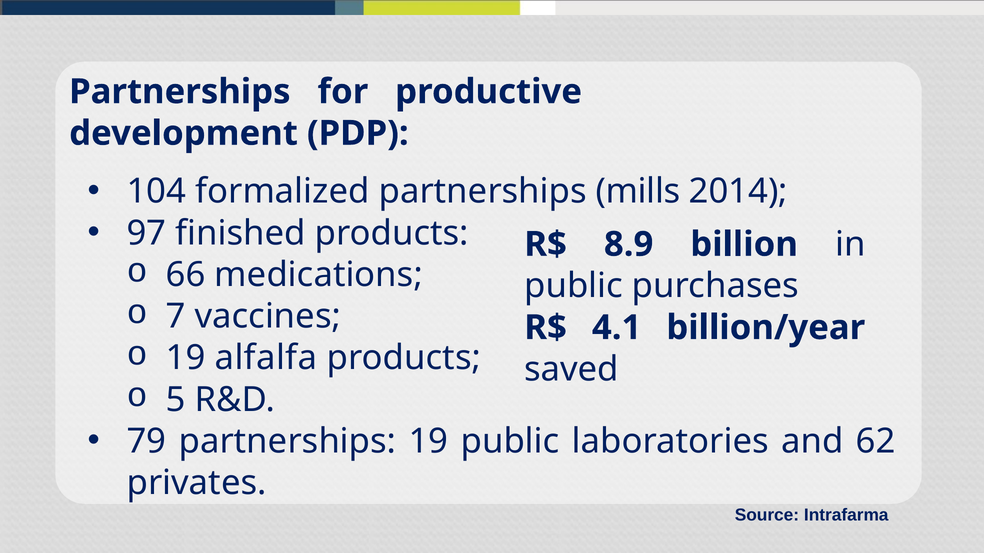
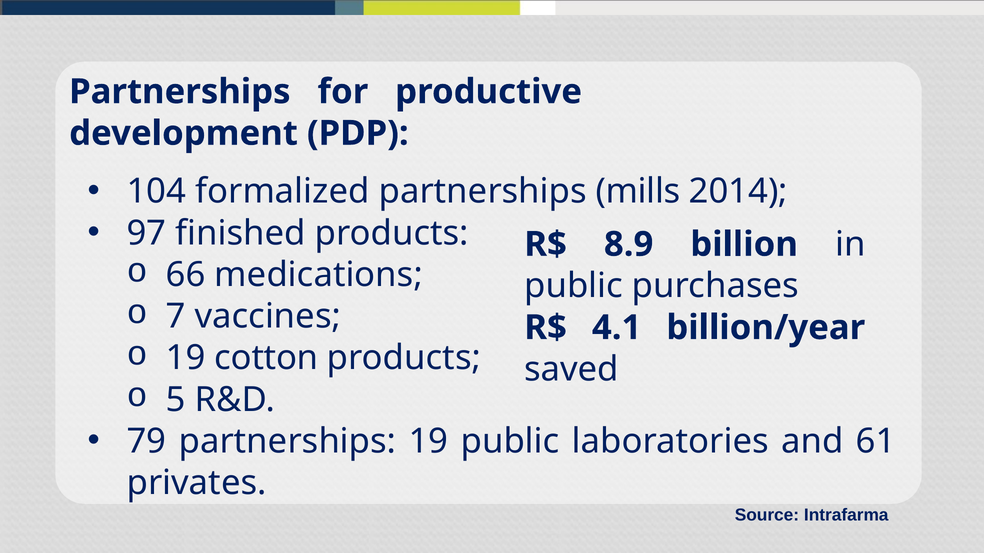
alfalfa: alfalfa -> cotton (266, 358)
62: 62 -> 61 (876, 442)
